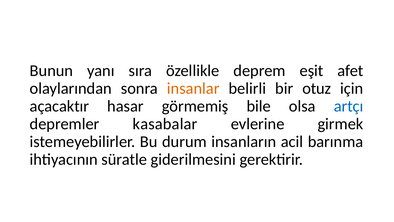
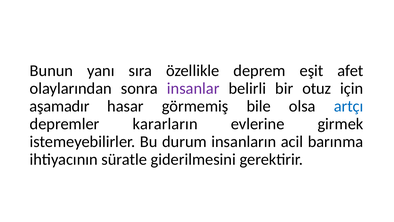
insanlar colour: orange -> purple (193, 88)
açacaktır: açacaktır -> aşamadır (59, 106)
kasabalar: kasabalar -> kararların (165, 124)
